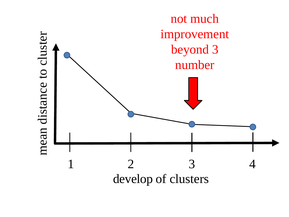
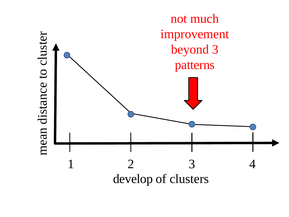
number: number -> patterns (195, 65)
